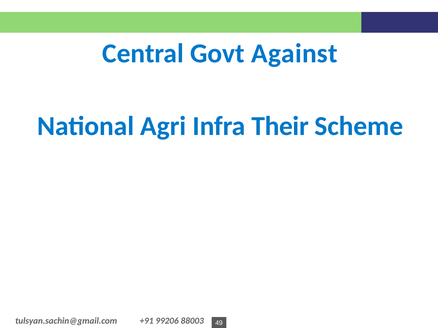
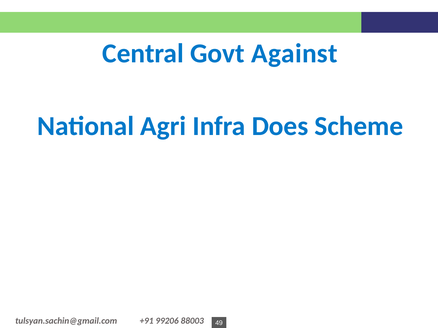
Their: Their -> Does (280, 126)
